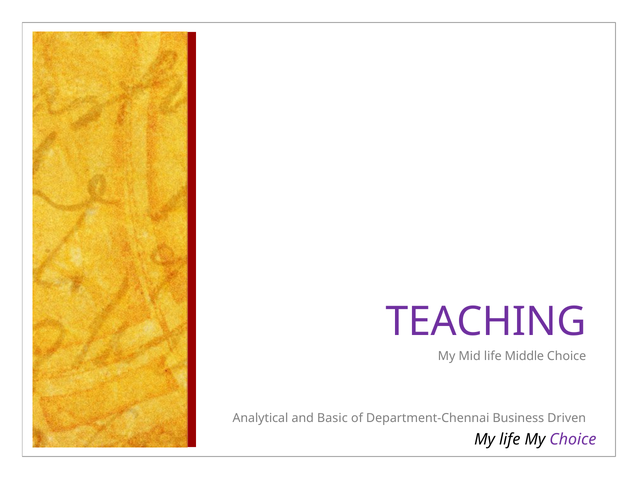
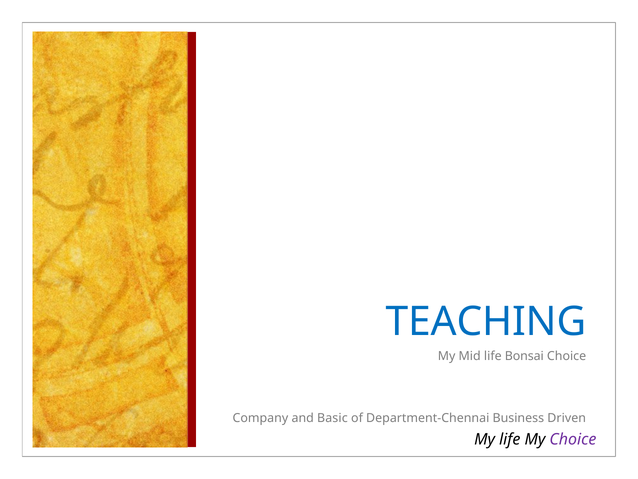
TEACHING colour: purple -> blue (486, 321)
Middle: Middle -> Bonsai (524, 356)
Analytical: Analytical -> Company (260, 417)
